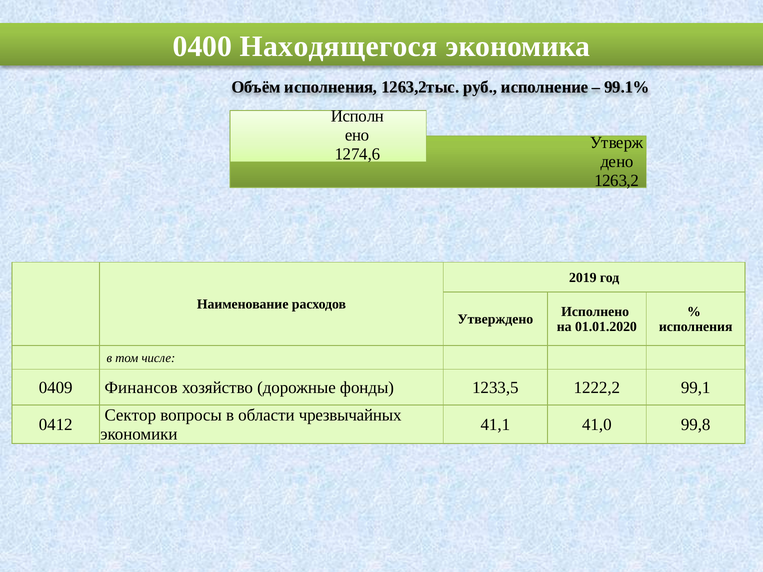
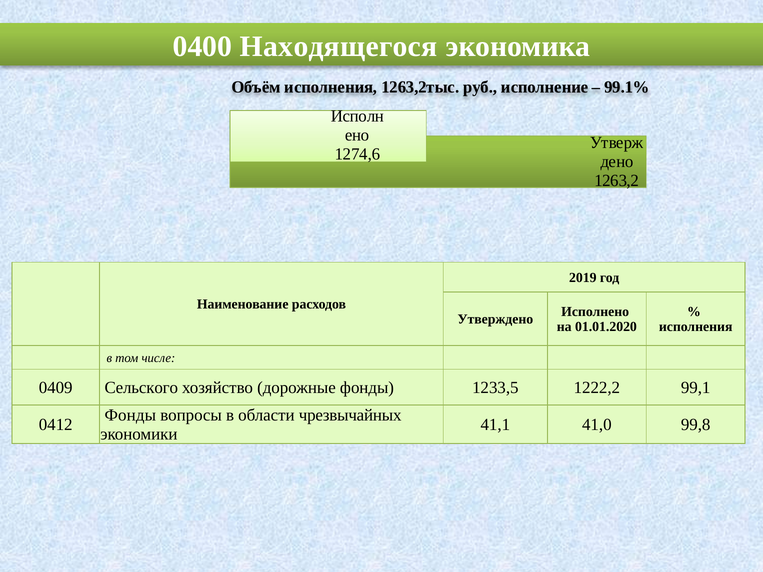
Финансов: Финансов -> Сельского (141, 388)
Сектор: Сектор -> Фонды (130, 416)
